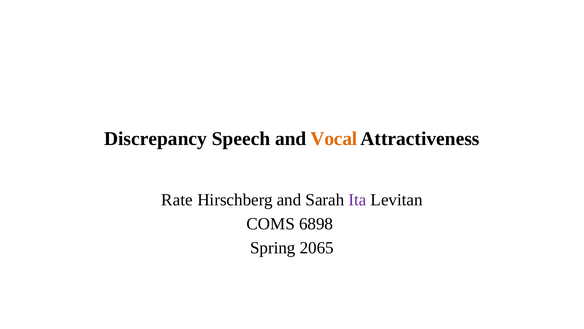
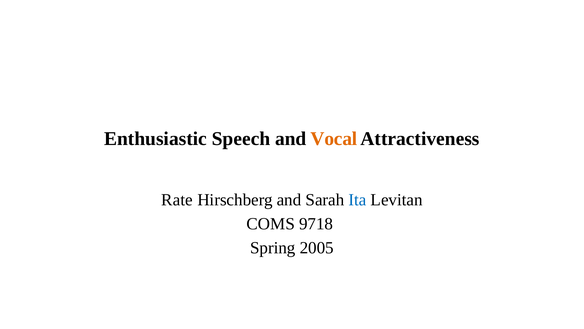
Discrepancy: Discrepancy -> Enthusiastic (156, 139)
Ita colour: purple -> blue (357, 200)
6898: 6898 -> 9718 (316, 224)
2065: 2065 -> 2005 (317, 247)
